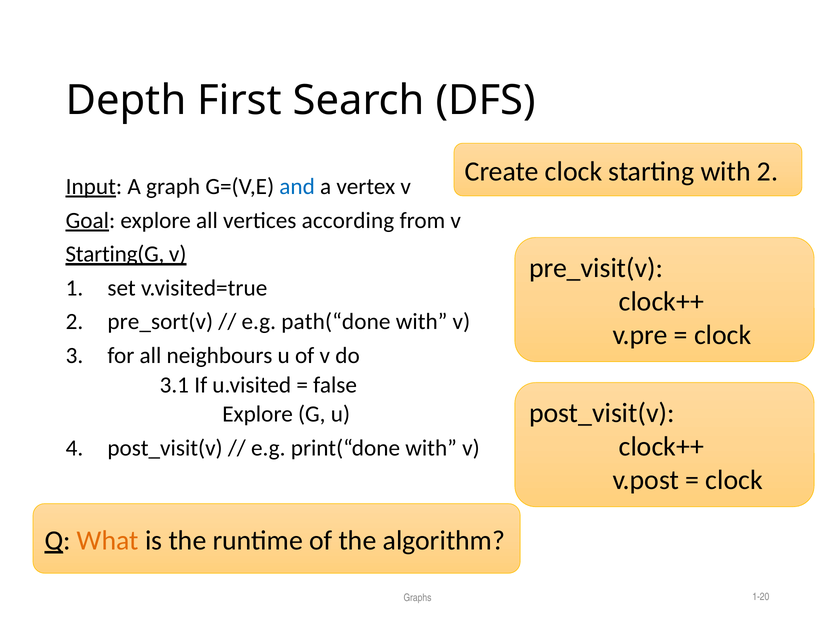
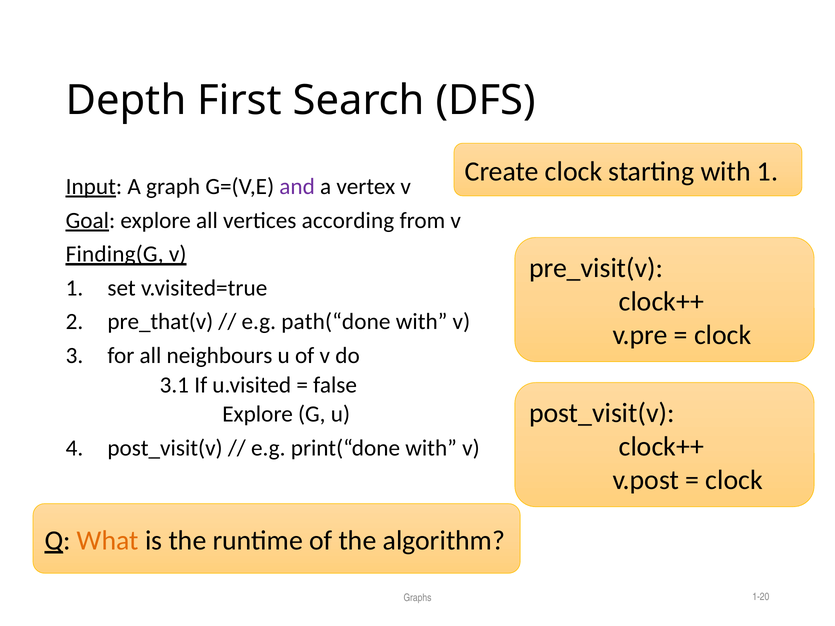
with 2: 2 -> 1 (767, 172)
and colour: blue -> purple (297, 187)
Starting(G: Starting(G -> Finding(G (115, 254)
pre_sort(v: pre_sort(v -> pre_that(v (160, 322)
